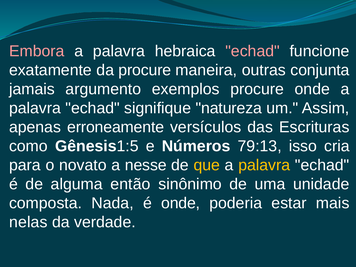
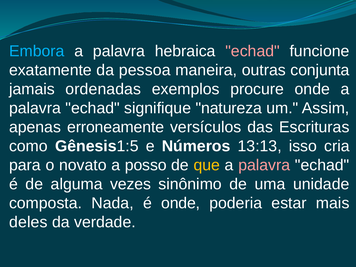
Embora colour: pink -> light blue (37, 51)
da procure: procure -> pessoa (145, 70)
argumento: argumento -> ordenadas (103, 89)
79:13: 79:13 -> 13:13 (260, 146)
nesse: nesse -> posso (146, 165)
palavra colour: yellow -> pink (264, 165)
então: então -> vezes (131, 184)
nelas: nelas -> deles (28, 222)
